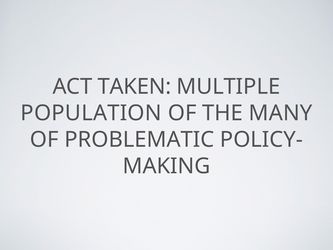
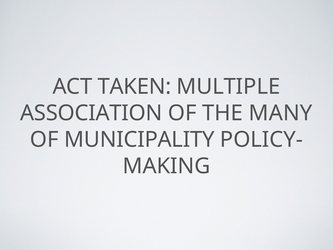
POPULATION: POPULATION -> ASSOCIATION (91, 113)
PROBLEMATIC: PROBLEMATIC -> MUNICIPALITY (139, 139)
